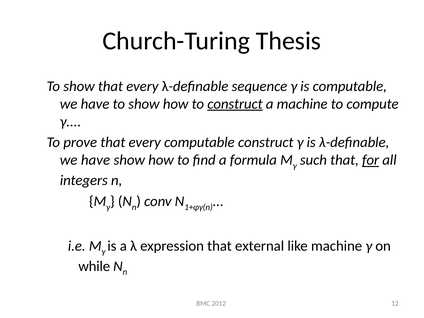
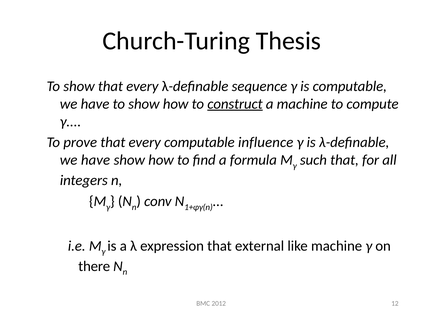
computable construct: construct -> influence (266, 142)
for underline: present -> none (371, 160)
while: while -> there (94, 266)
